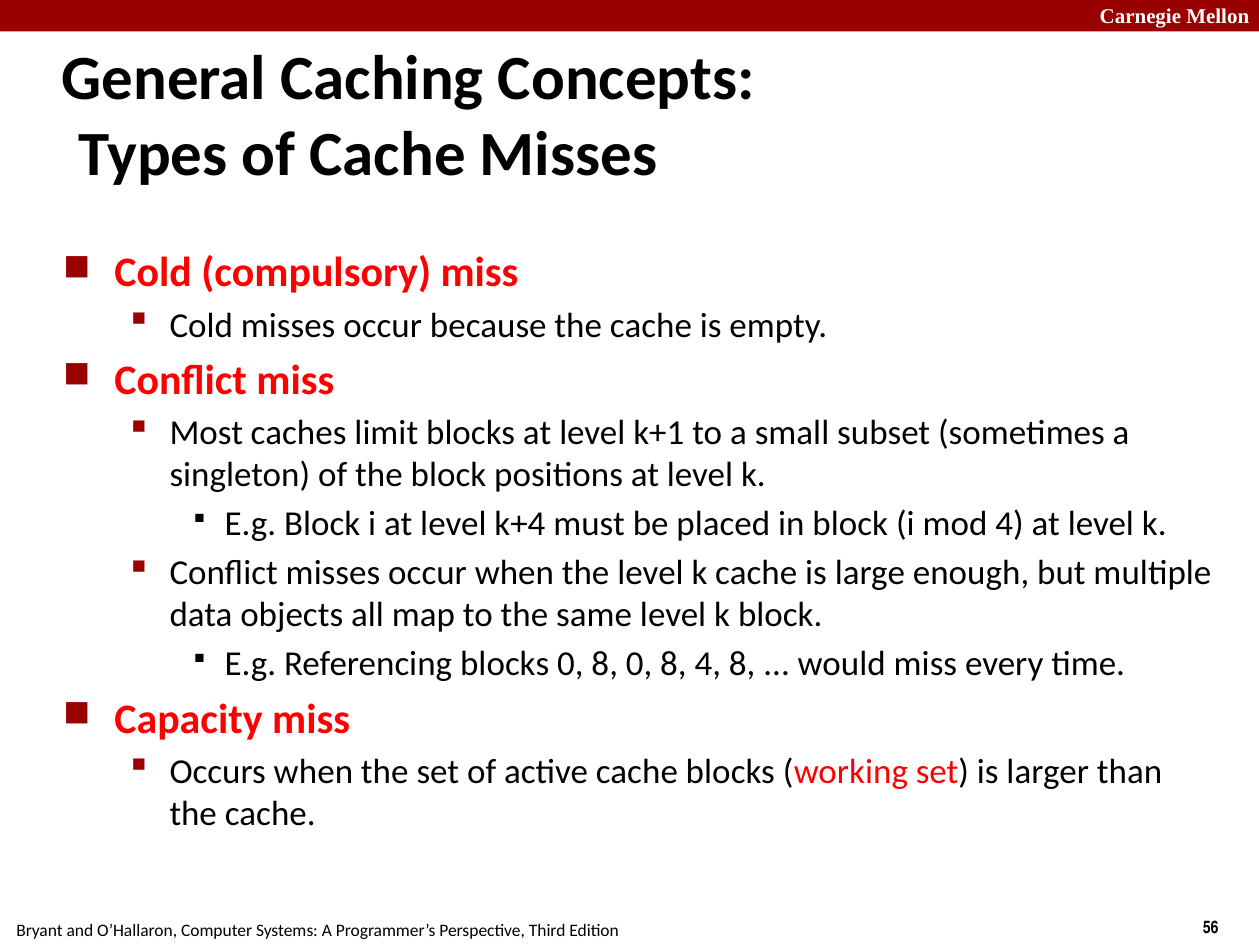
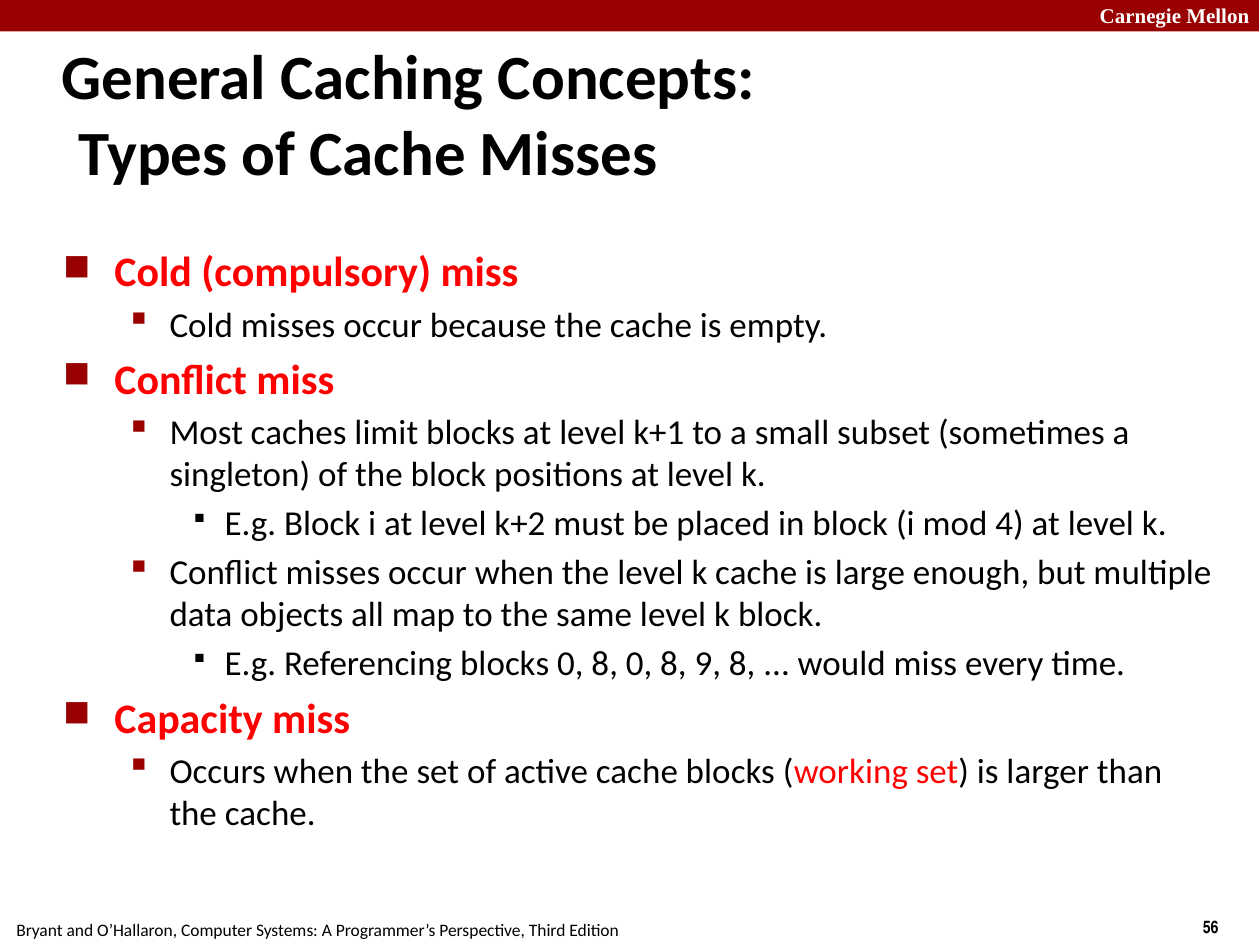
k+4: k+4 -> k+2 (520, 524)
8 4: 4 -> 9 (708, 664)
